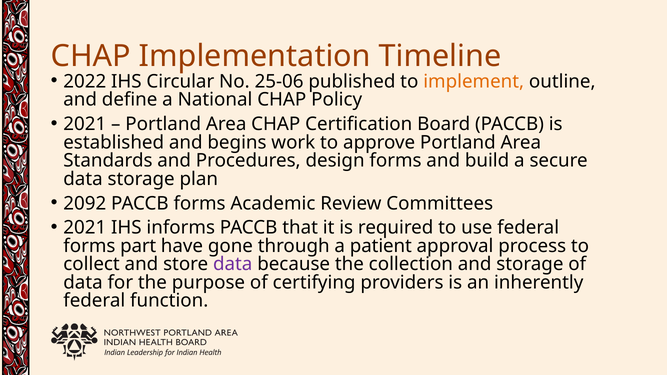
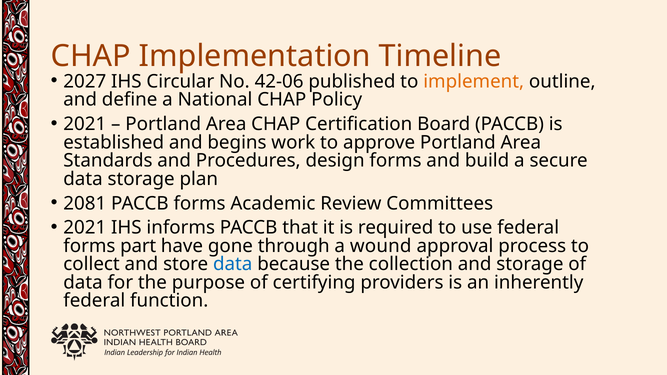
2022: 2022 -> 2027 (85, 81)
25-06: 25-06 -> 42-06 (279, 81)
2092: 2092 -> 2081 (85, 203)
patient: patient -> wound (381, 246)
data colour: purple -> blue (233, 264)
